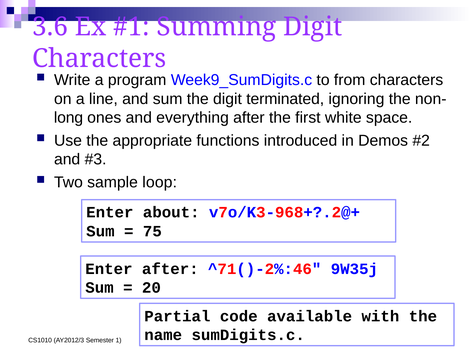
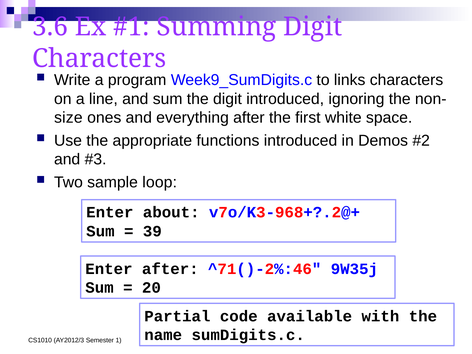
from: from -> links (350, 80)
digit terminated: terminated -> introduced (285, 99)
long: long -> size (68, 118)
75: 75 -> 39 (152, 231)
